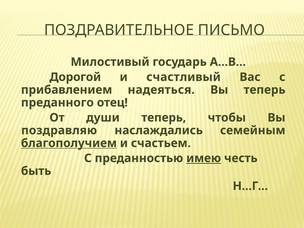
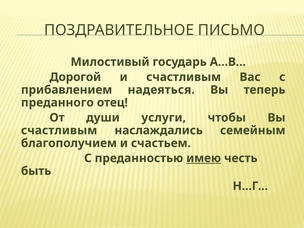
и счастливый: счастливый -> счастливым (184, 77)
души теперь: теперь -> услуги (164, 118)
поздравляю: поздравляю -> счастливым (59, 130)
благополучием underline: present -> none (69, 143)
